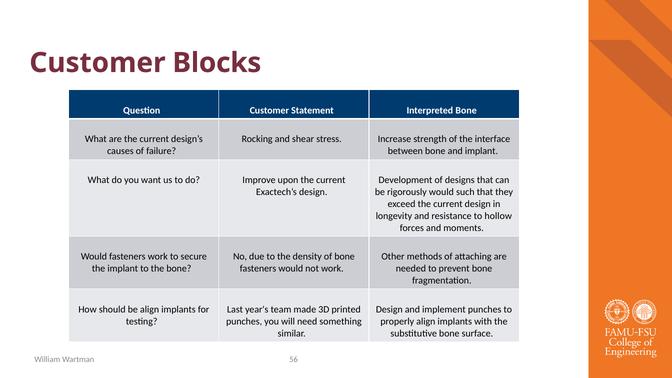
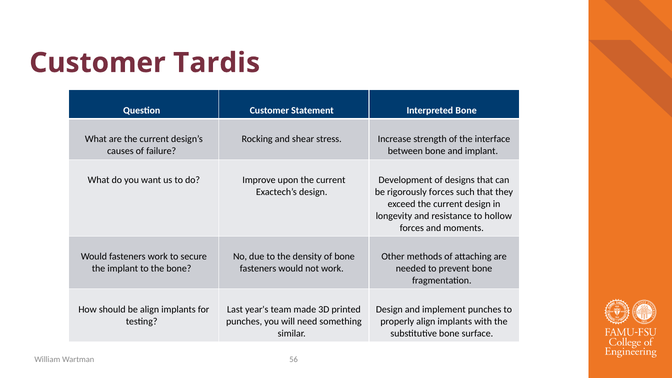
Blocks: Blocks -> Tardis (217, 63)
rigorously would: would -> forces (441, 192)
